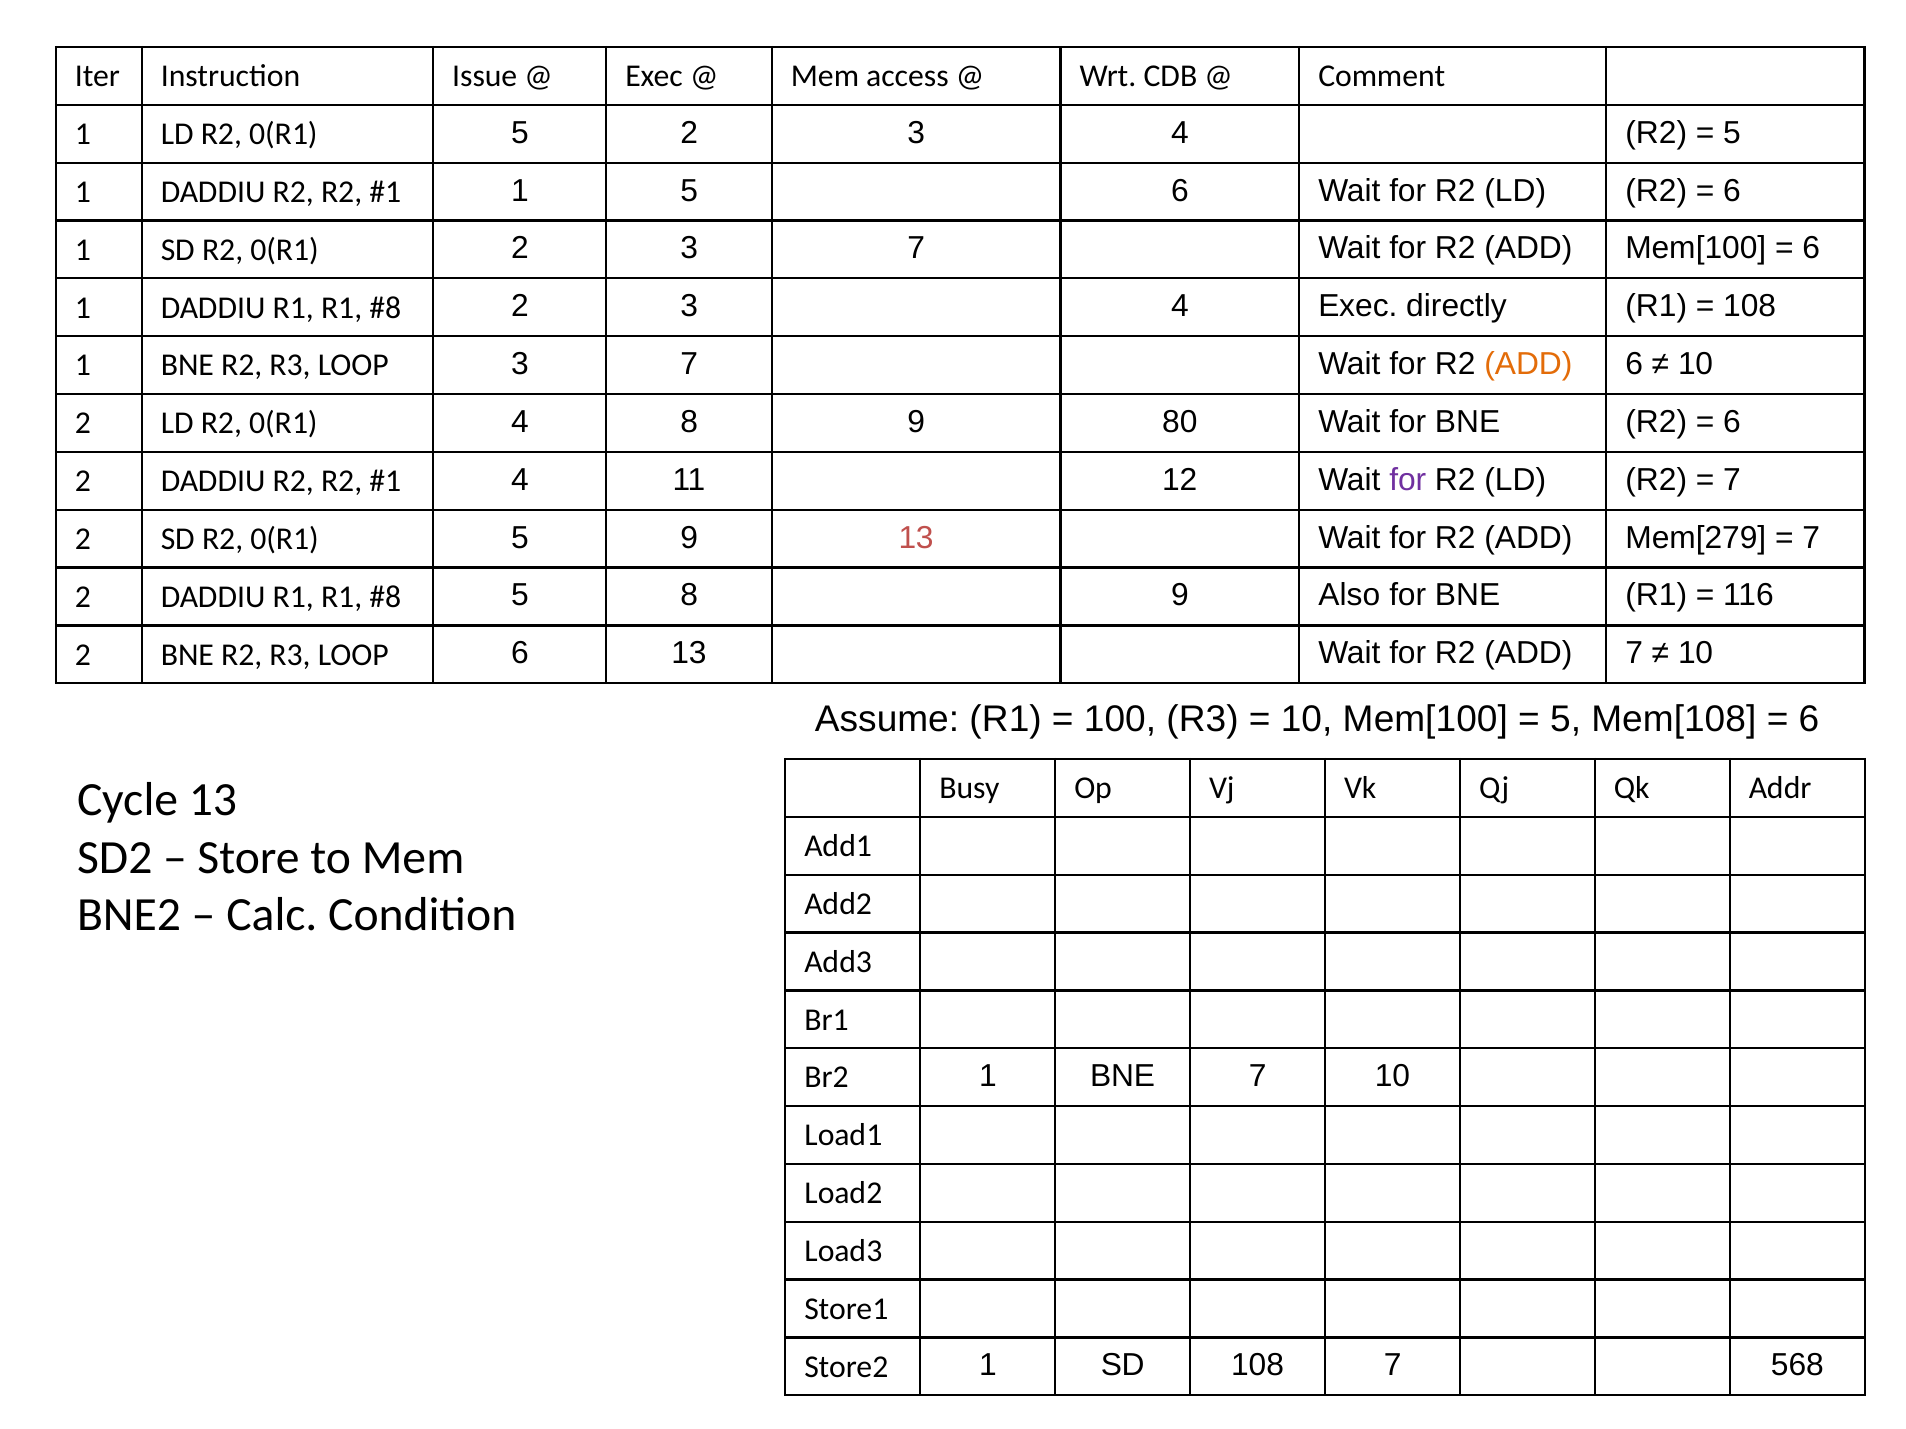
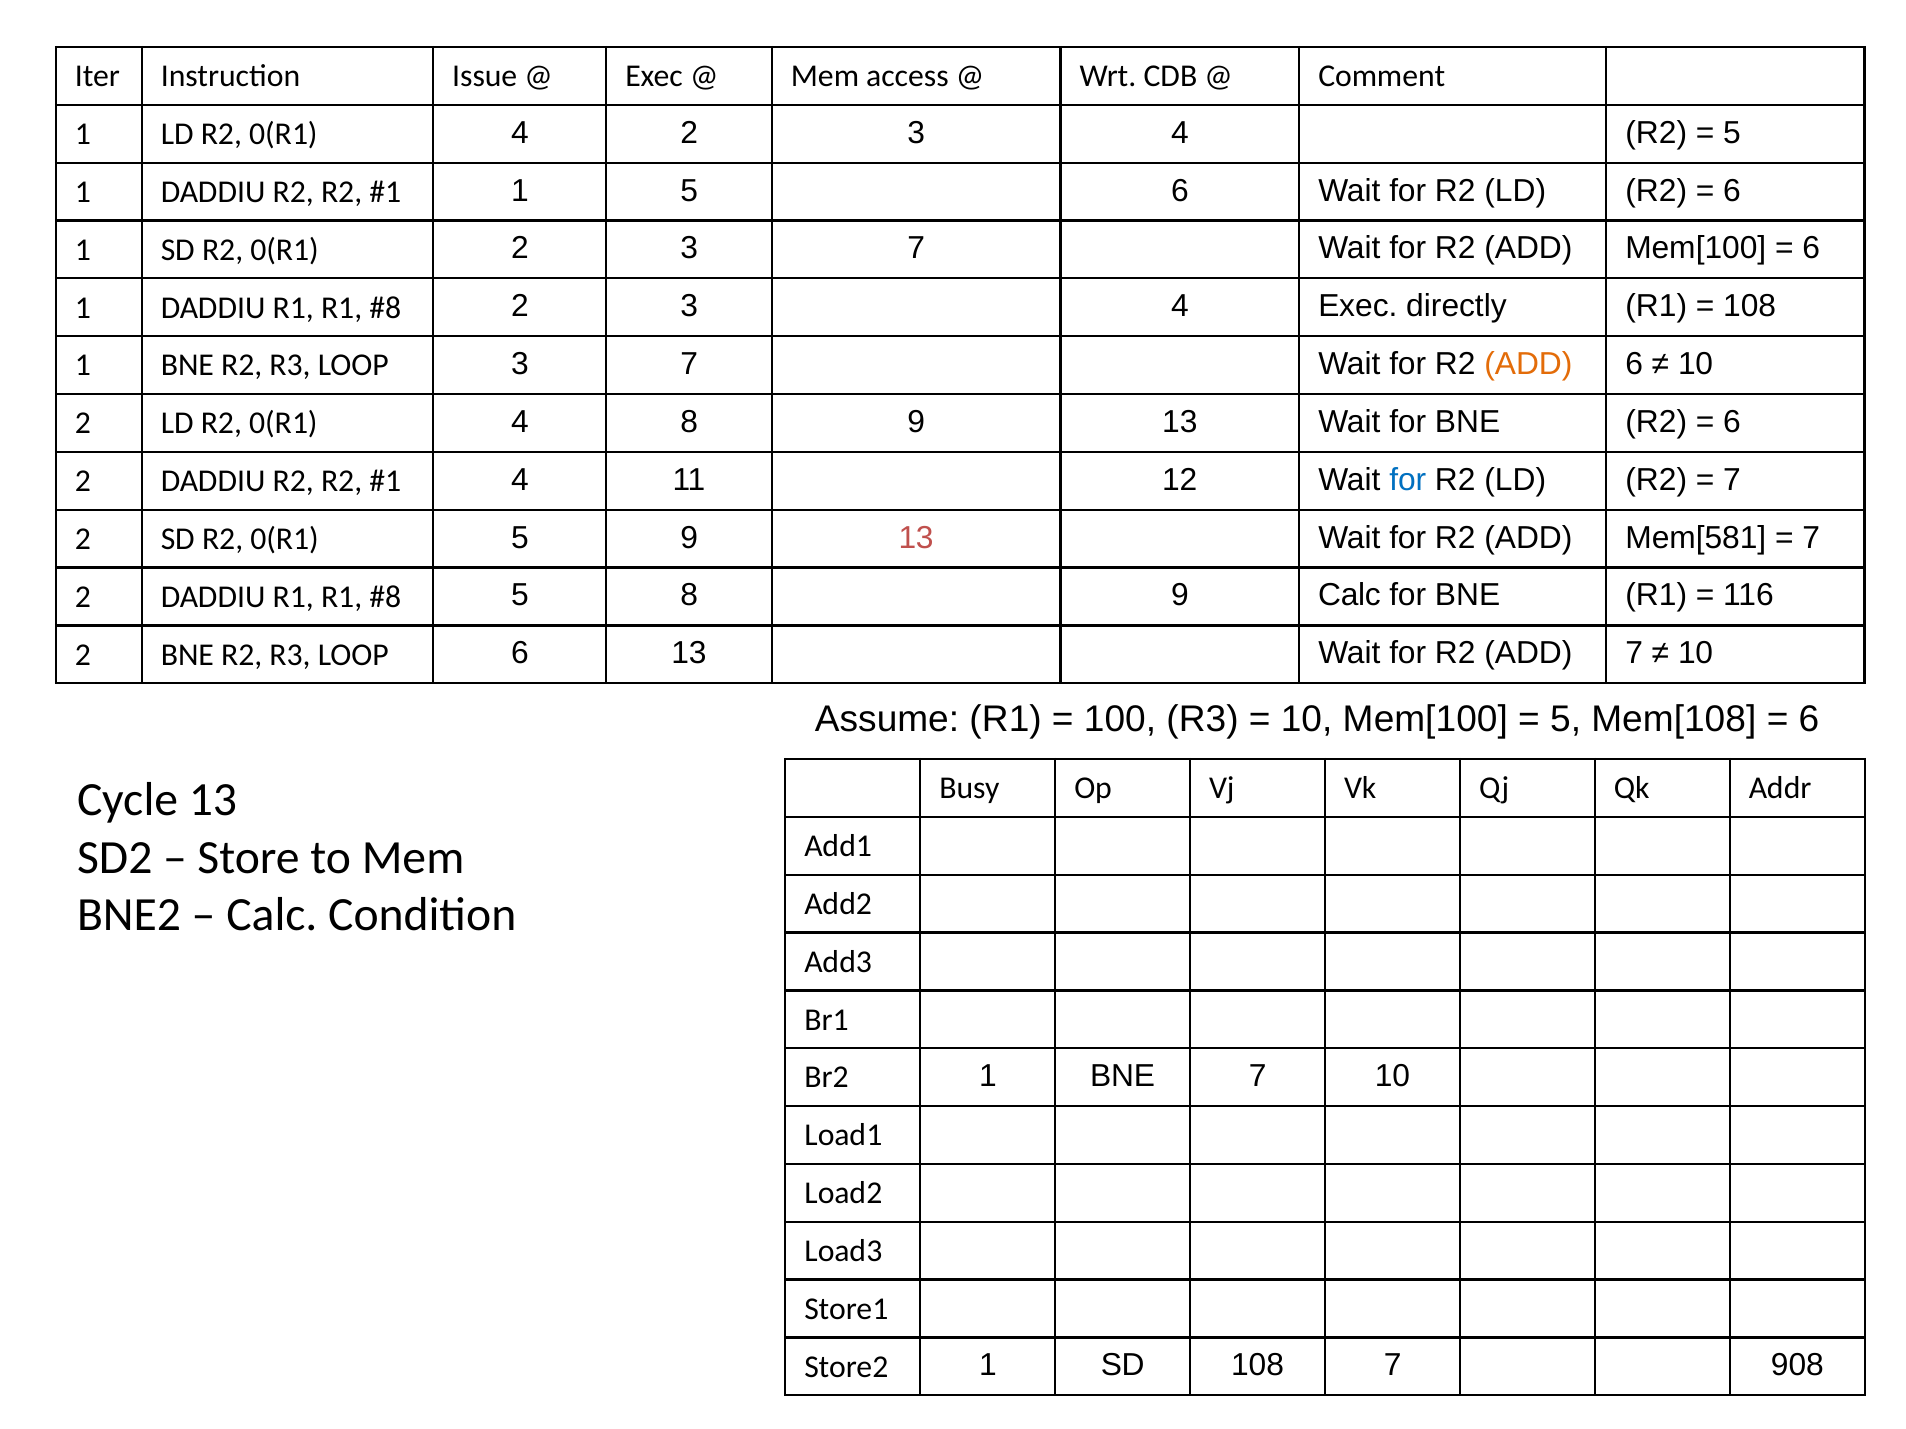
5: 5 -> 4 (520, 133)
8 9 80: 80 -> 13 (1180, 422)
for colour: purple -> blue (1408, 480)
Mem[279: Mem[279 -> Mem[581 (1696, 538)
9 Also: Also -> Calc (1349, 596)
568: 568 -> 908 (1797, 1366)
